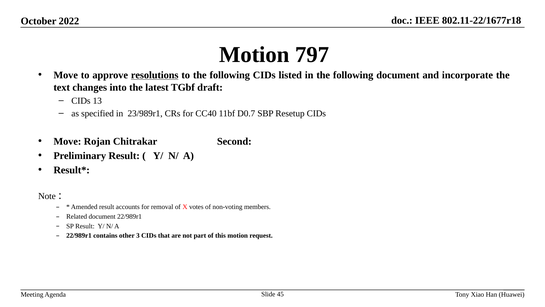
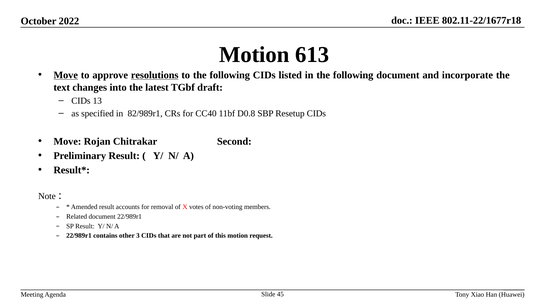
797: 797 -> 613 (312, 55)
Move underline: none -> present (66, 75)
23/989r1: 23/989r1 -> 82/989r1 (145, 113)
D0.7: D0.7 -> D0.8 (246, 113)
